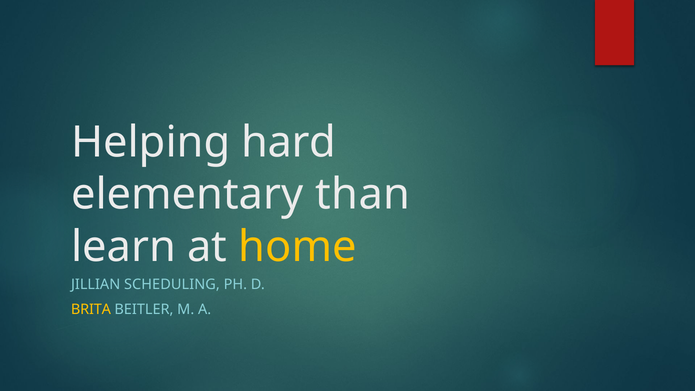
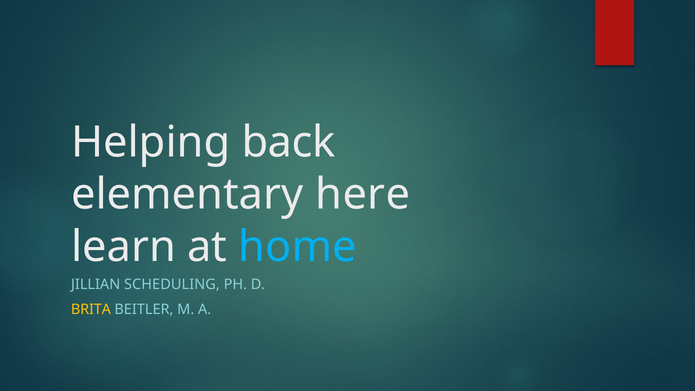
hard: hard -> back (288, 142)
than: than -> here (363, 195)
home colour: yellow -> light blue (298, 247)
